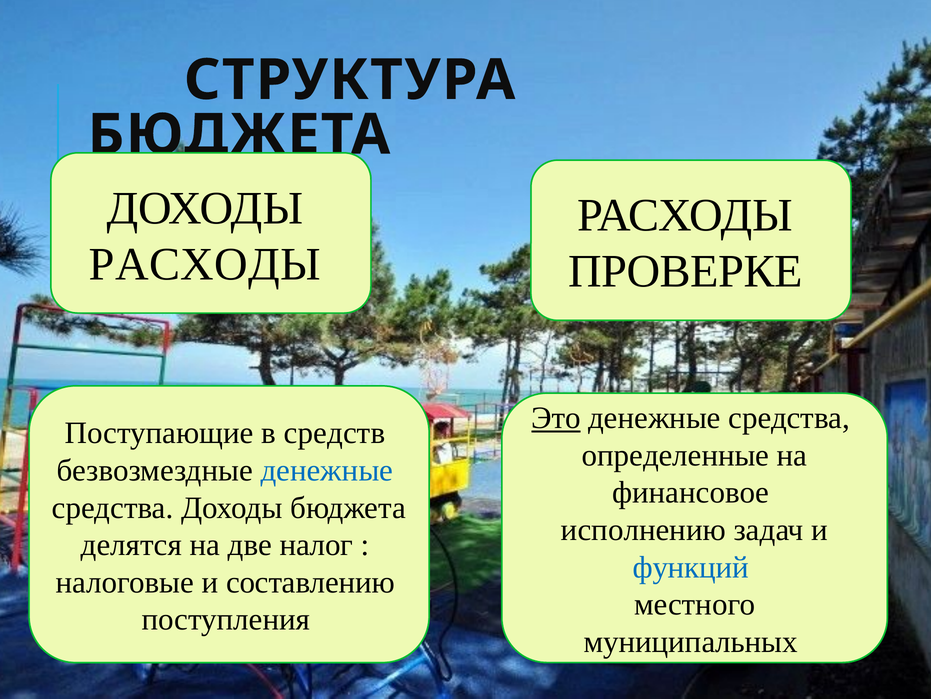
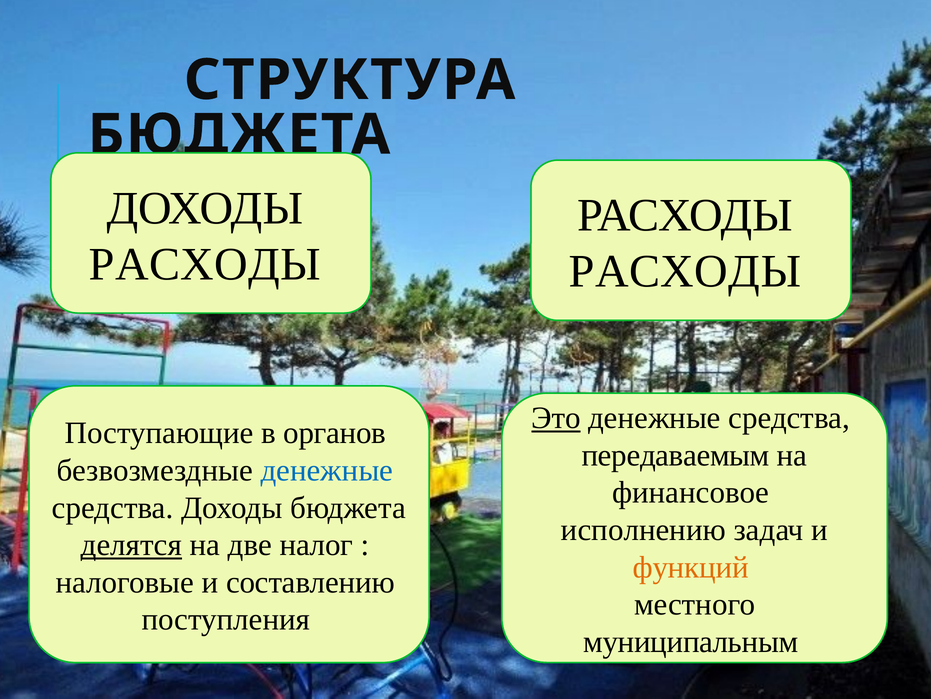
ПРОВЕРКЕ: ПРОВЕРКЕ -> РАСХОДЫ (685, 271)
средств: средств -> органов (335, 433)
определенные: определенные -> передаваемым (676, 455)
делятся underline: none -> present (131, 544)
функций colour: blue -> orange (691, 567)
муниципальных: муниципальных -> муниципальным (691, 641)
